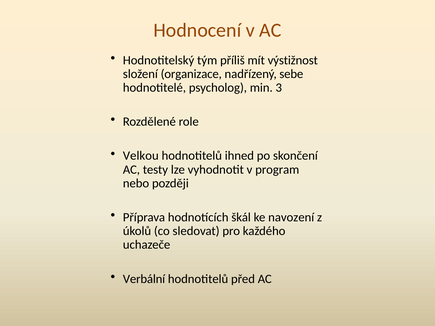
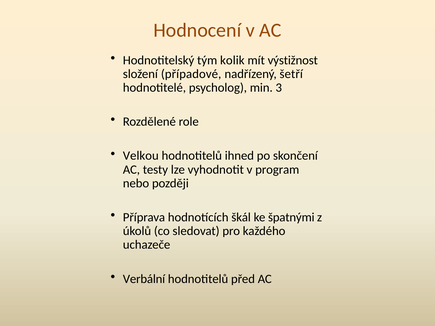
příliš: příliš -> kolik (232, 60)
organizace: organizace -> případové (191, 74)
sebe: sebe -> šetří (291, 74)
navození: navození -> špatnými (291, 217)
